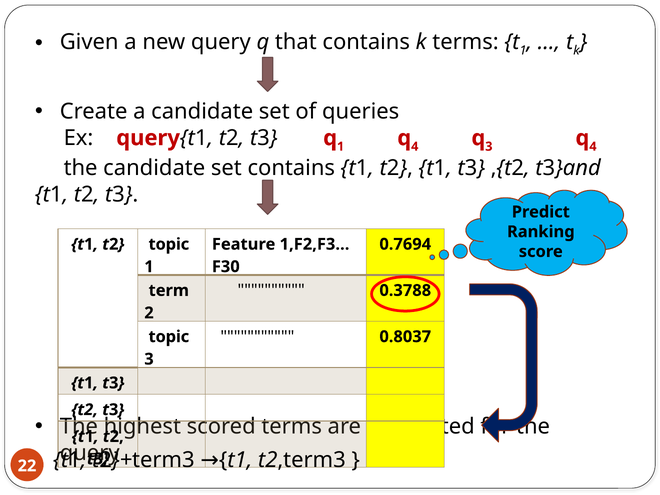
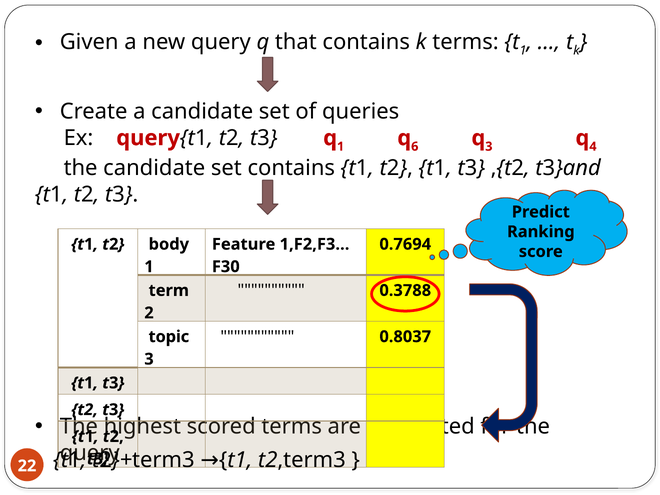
1 q 4: 4 -> 6 (415, 147)
t2 topic: topic -> body (169, 244)
